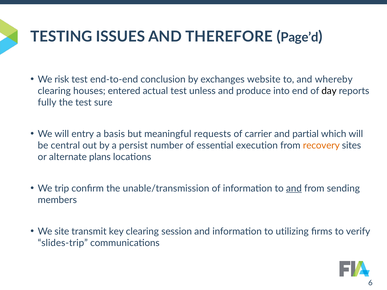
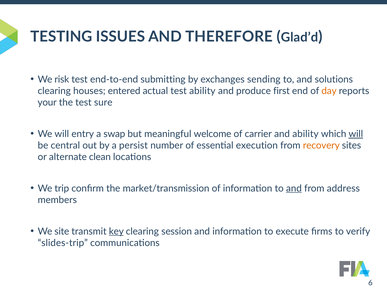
Page’d: Page’d -> Glad’d (299, 37)
conclusion: conclusion -> submitting (163, 80)
website: website -> sending (264, 80)
whereby: whereby -> solutions (334, 80)
test unless: unless -> ability (202, 91)
into: into -> first (281, 91)
day colour: black -> orange (329, 91)
fully: fully -> your (47, 103)
basis: basis -> swap (114, 134)
requests: requests -> welcome (213, 134)
and partial: partial -> ability (305, 134)
will underline: none -> present (356, 134)
plans: plans -> clean (100, 157)
unable/transmission: unable/transmission -> market/transmission (166, 189)
sending: sending -> address (343, 189)
key underline: none -> present (116, 232)
utilizing: utilizing -> execute (292, 232)
